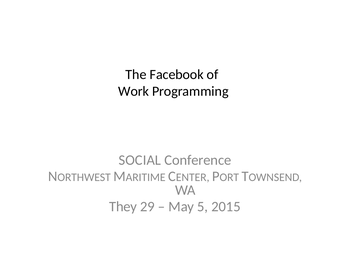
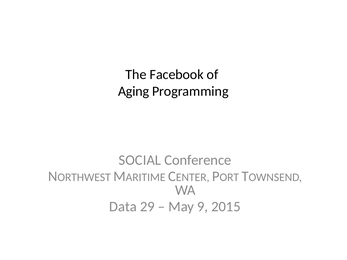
Work: Work -> Aging (134, 91)
They: They -> Data (123, 207)
5: 5 -> 9 (203, 207)
